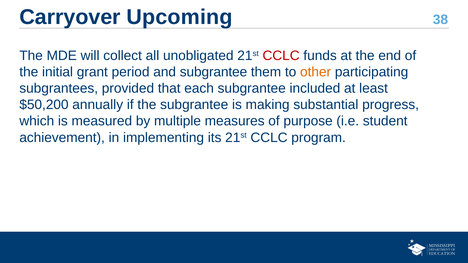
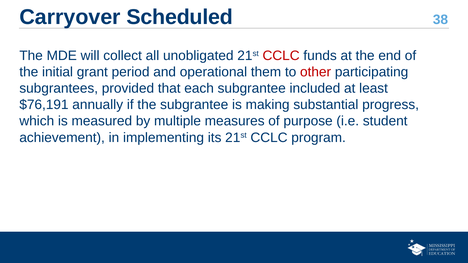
Upcoming: Upcoming -> Scheduled (180, 17)
and subgrantee: subgrantee -> operational (213, 72)
other colour: orange -> red (316, 72)
$50,200: $50,200 -> $76,191 (44, 105)
